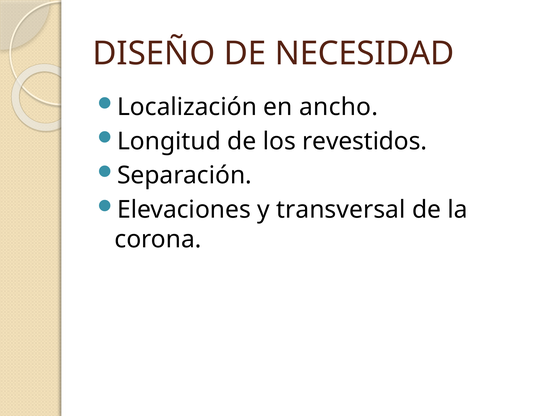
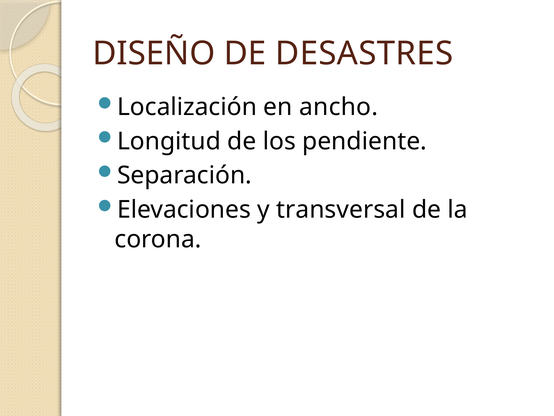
NECESIDAD: NECESIDAD -> DESASTRES (364, 54)
revestidos: revestidos -> pendiente (365, 141)
